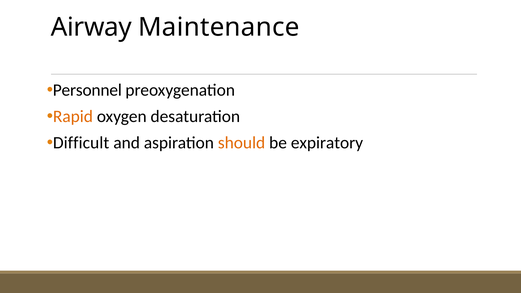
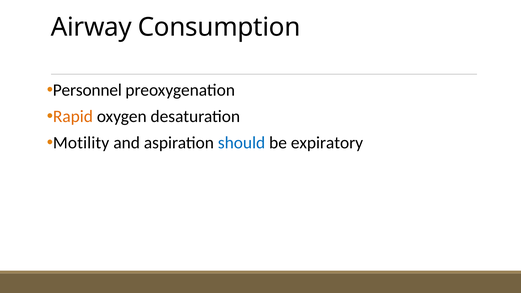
Maintenance: Maintenance -> Consumption (219, 27)
Difficult: Difficult -> Motility (81, 143)
should colour: orange -> blue (242, 143)
